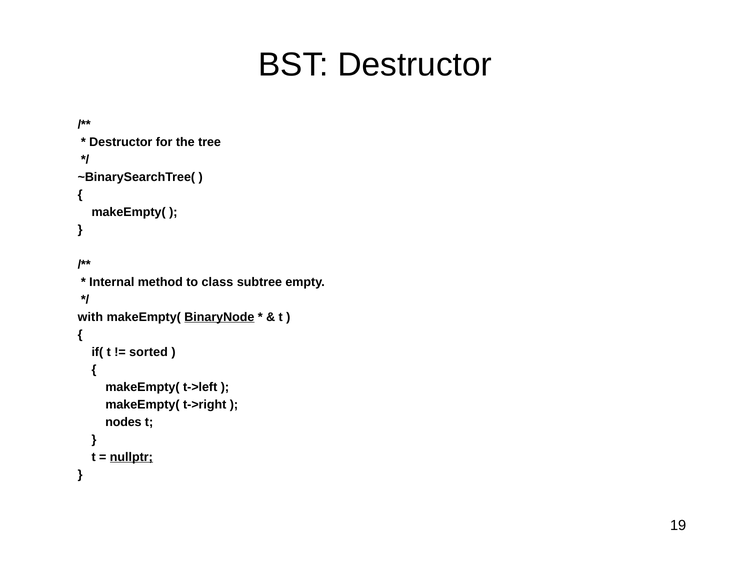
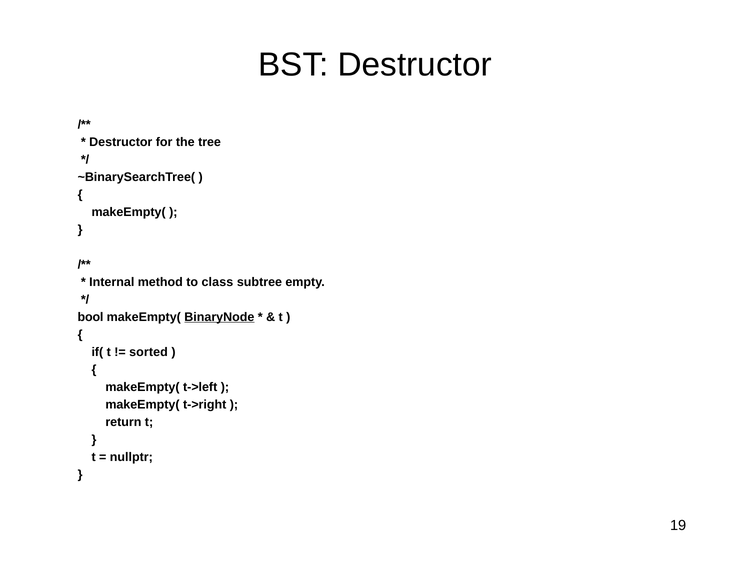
with: with -> bool (90, 317)
nodes: nodes -> return (123, 422)
nullptr underline: present -> none (131, 457)
